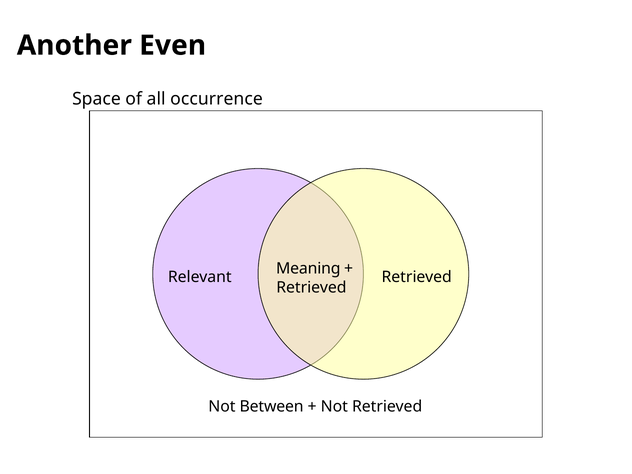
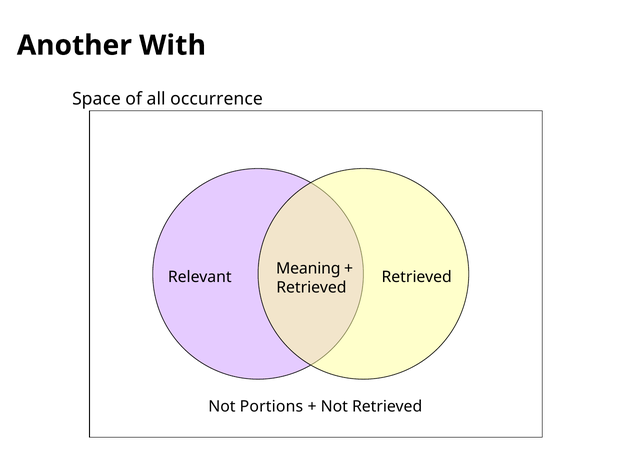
Even: Even -> With (173, 45)
Between: Between -> Portions (271, 406)
